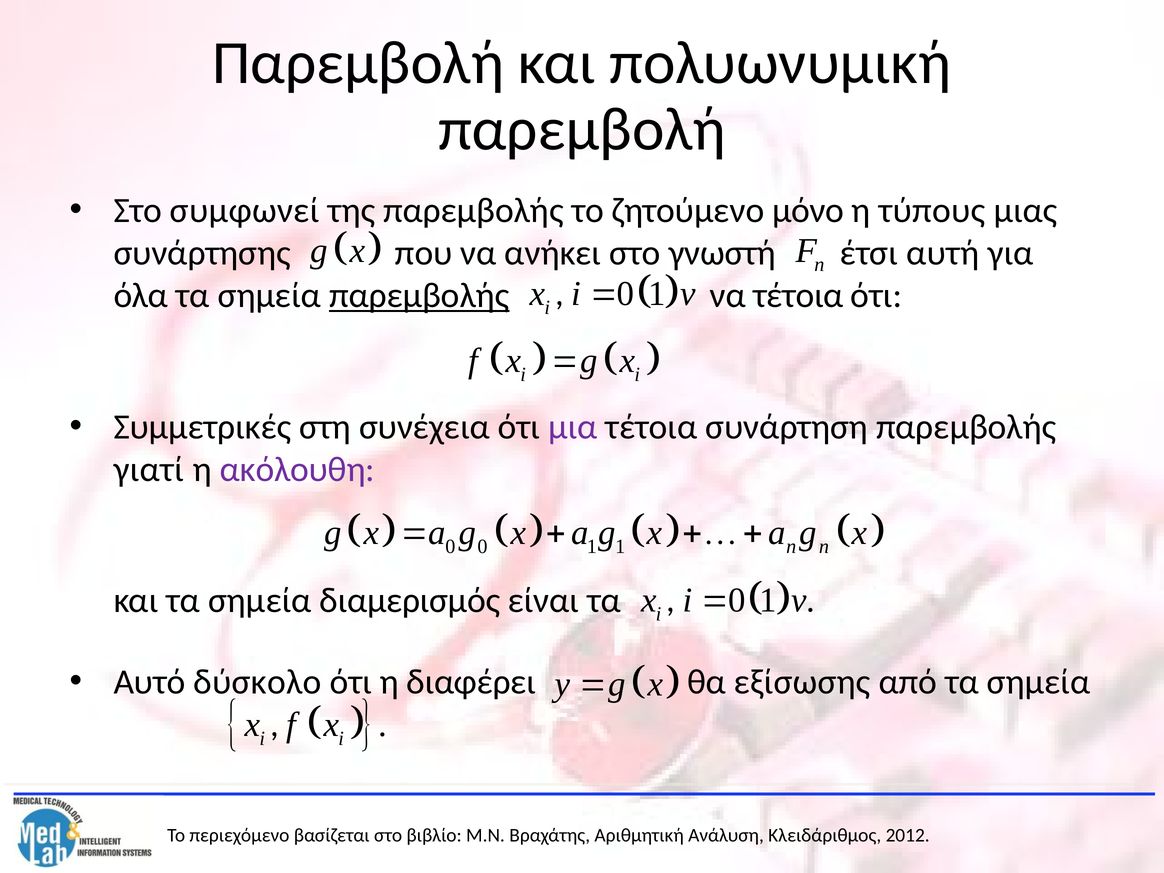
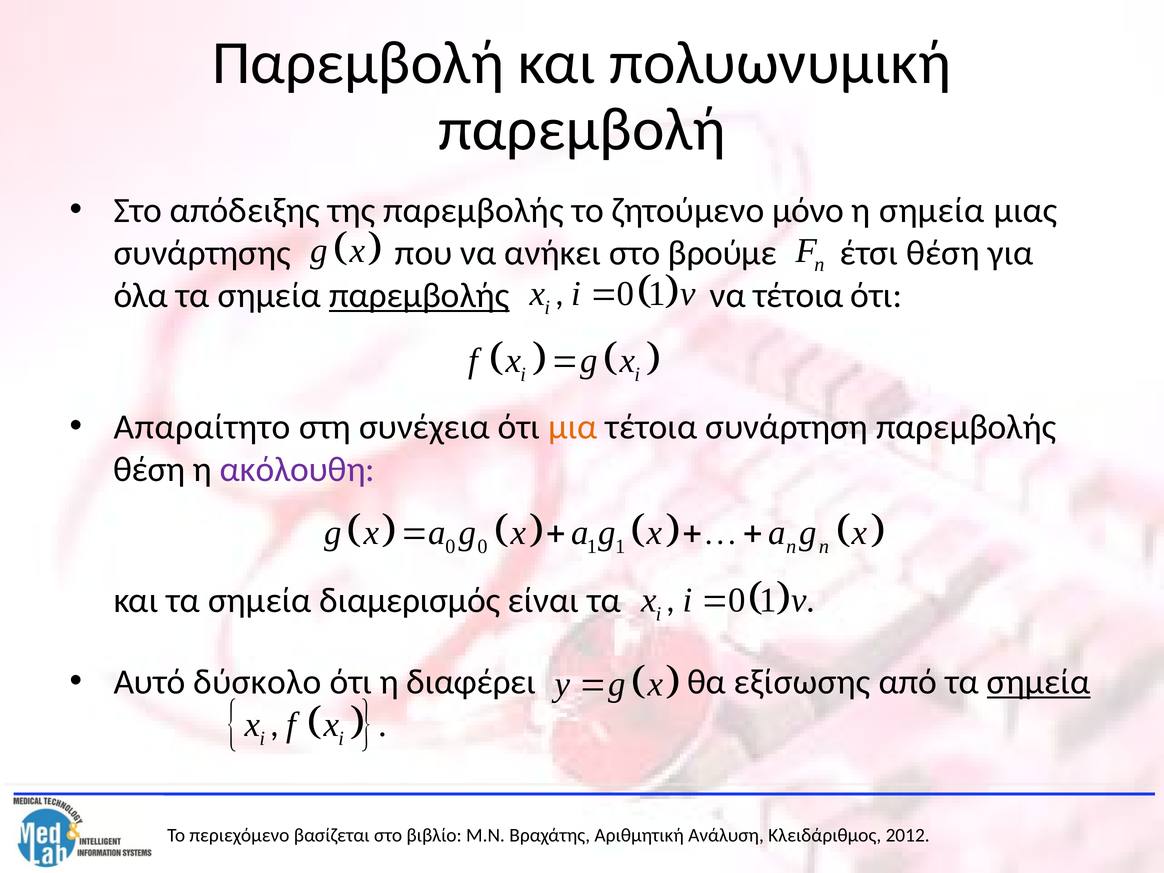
συμφωνεί: συμφωνεί -> απόδειξης (245, 210)
η τύπους: τύπους -> σημεία (932, 210)
γνωστή: γνωστή -> βρούμε (722, 253)
έτσι αυτή: αυτή -> θέση (943, 253)
Συμμετρικές: Συμμετρικές -> Απαραίτητο (202, 427)
μια colour: purple -> orange (573, 427)
γιατί: γιατί -> θέση (149, 469)
σημεία underline: none -> present (1039, 682)
